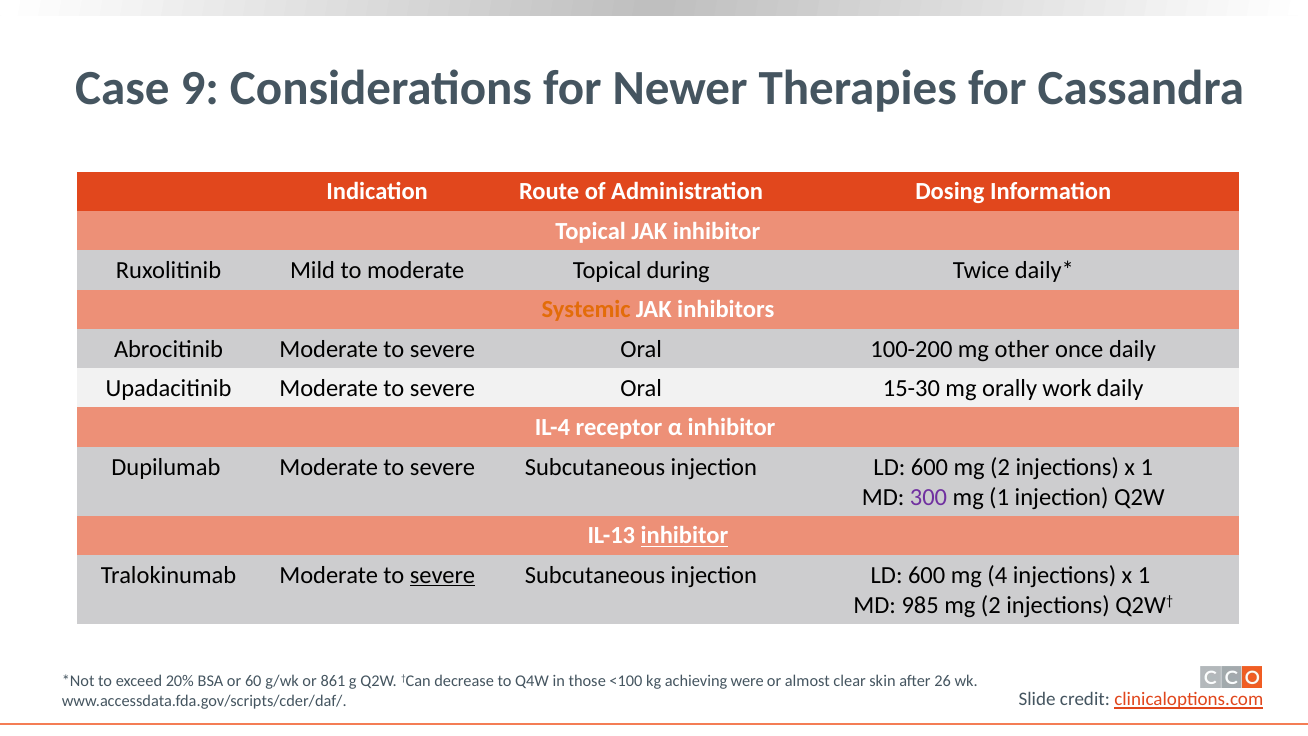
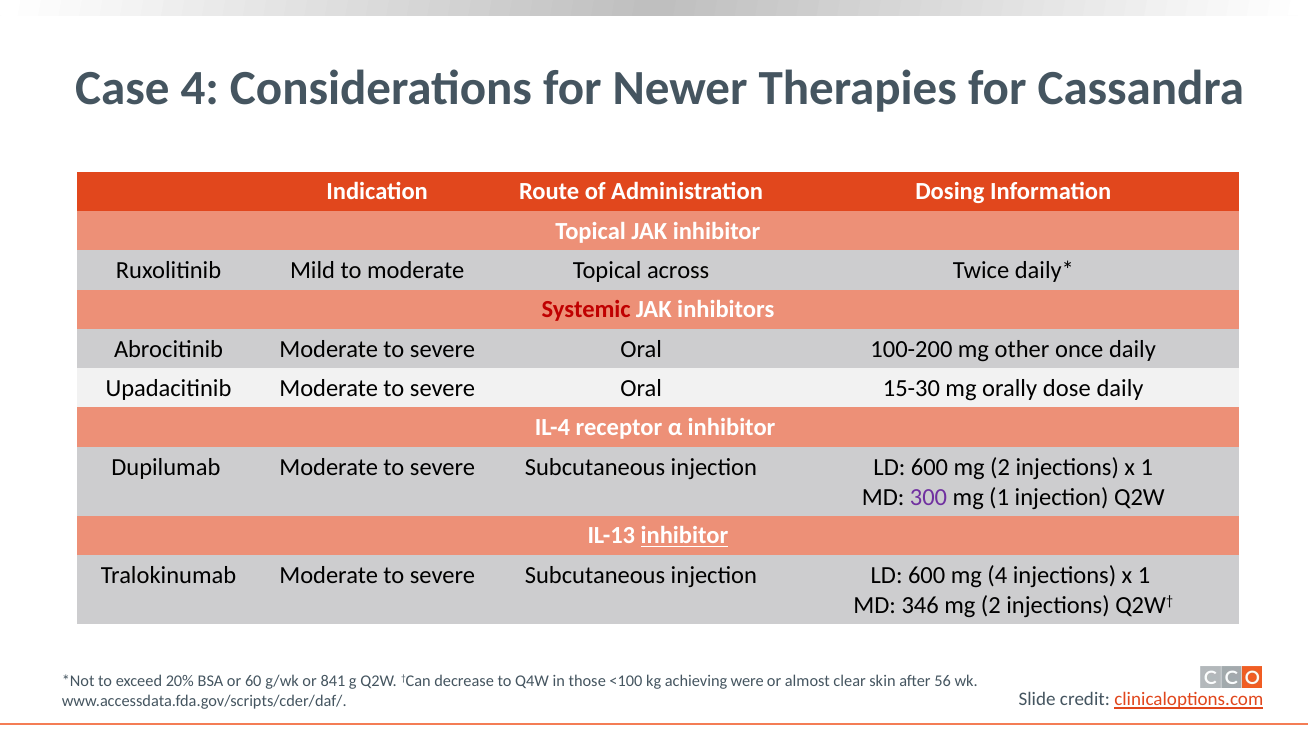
Case 9: 9 -> 4 (200, 88)
during: during -> across (678, 270)
Systemic colour: orange -> red (586, 310)
work: work -> dose (1067, 388)
severe underline: present -> none (443, 575)
985: 985 -> 346 (920, 605)
861: 861 -> 841 (333, 681)
26: 26 -> 56 (943, 681)
